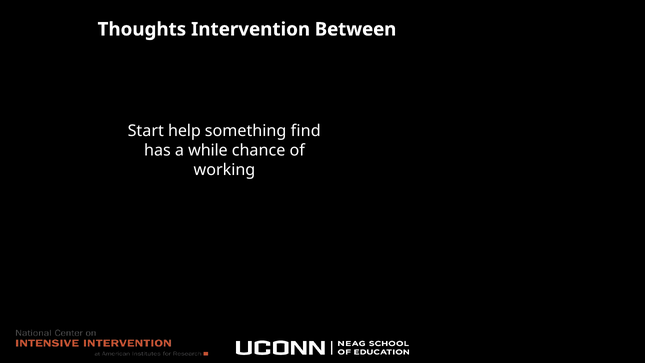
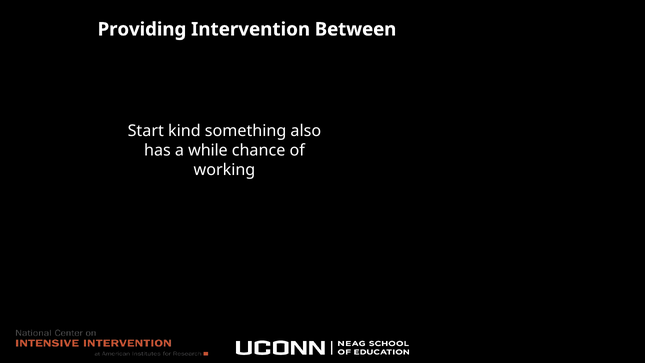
Thoughts: Thoughts -> Providing (142, 29)
help: help -> kind (184, 131)
find: find -> also (306, 131)
